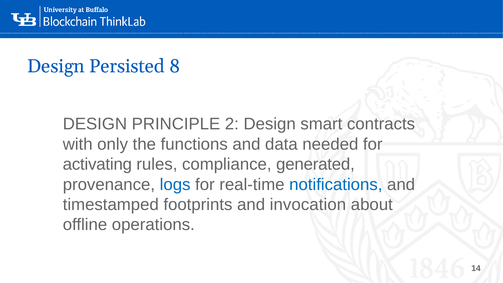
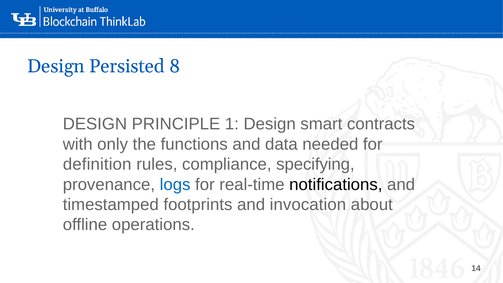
2: 2 -> 1 (232, 124)
activating: activating -> definition (97, 164)
generated: generated -> specifying (315, 164)
notifications colour: blue -> black (336, 184)
